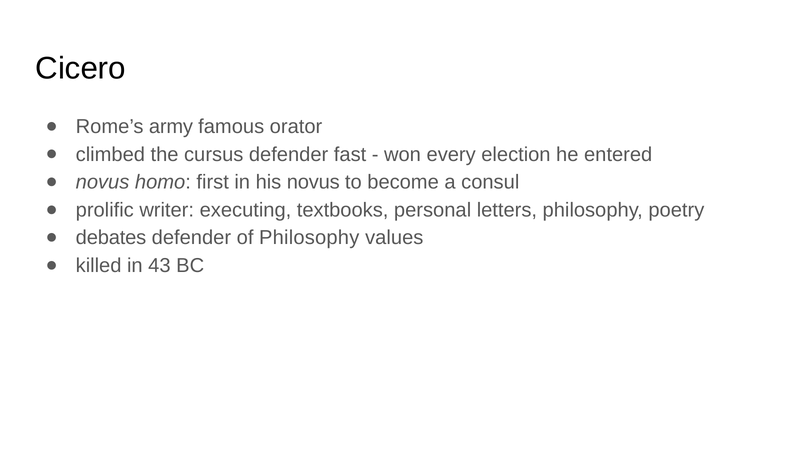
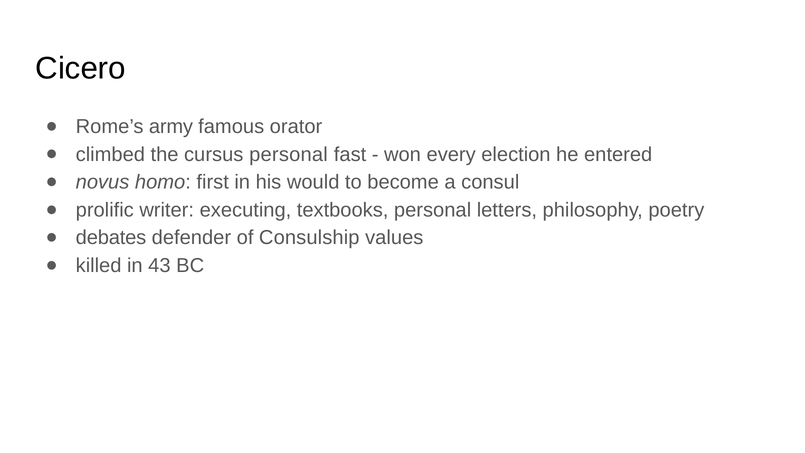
cursus defender: defender -> personal (288, 154)
his novus: novus -> would (313, 182)
of Philosophy: Philosophy -> Consulship (309, 238)
